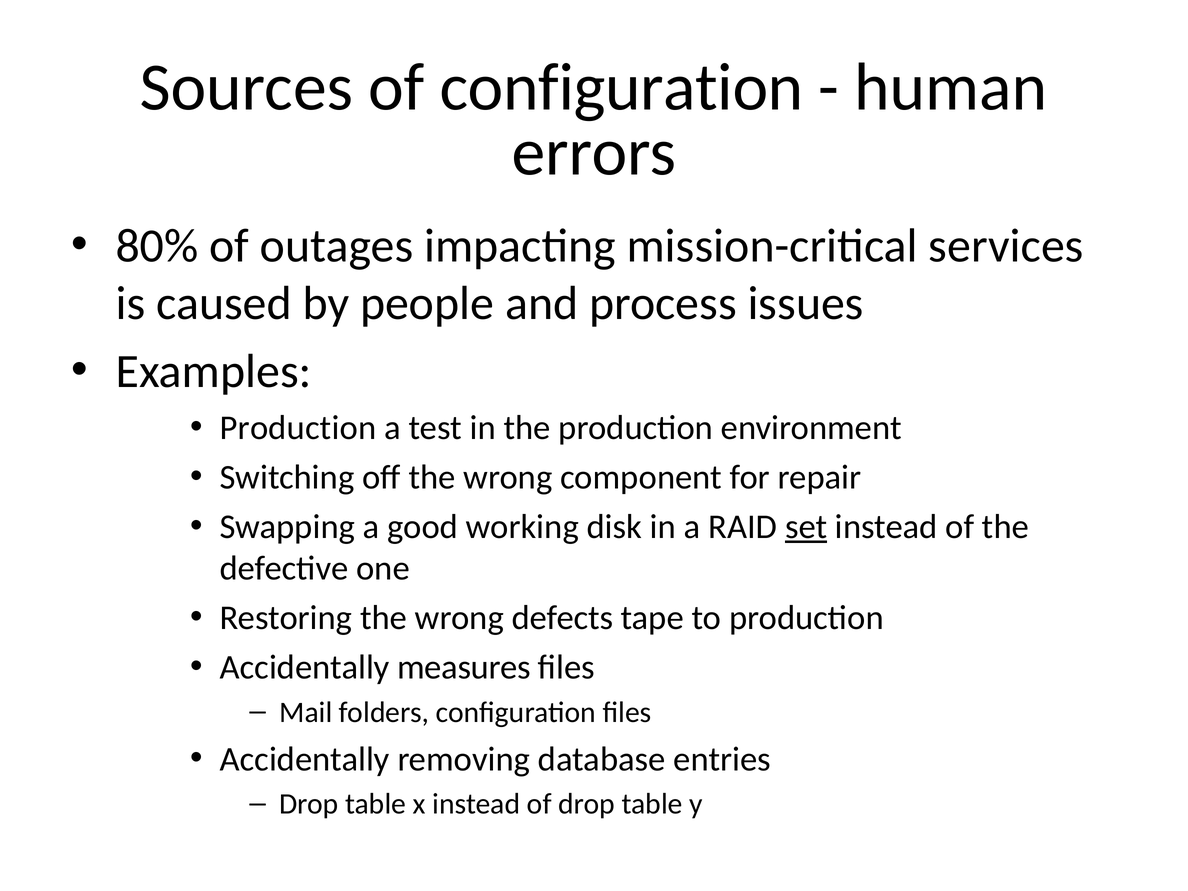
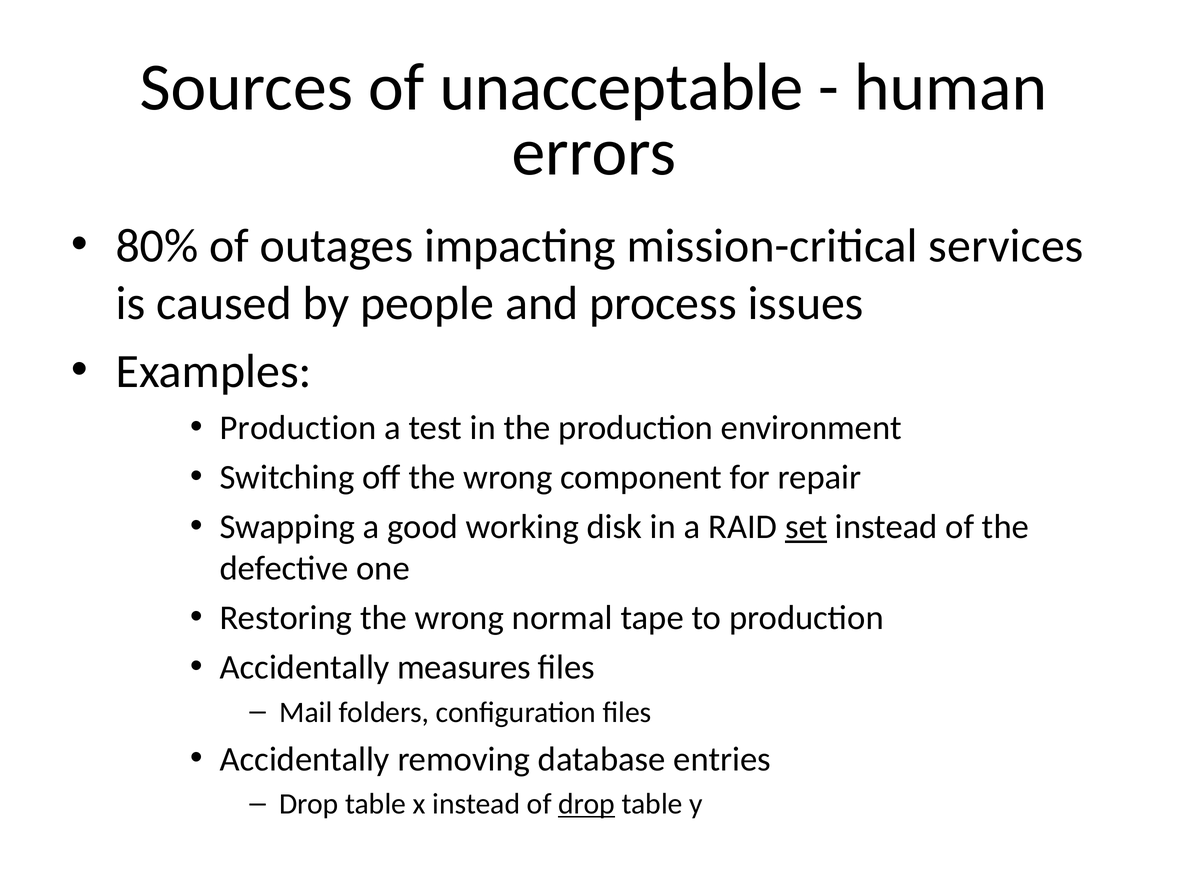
of configuration: configuration -> unacceptable (622, 88)
defects: defects -> normal (562, 618)
drop underline: none -> present (587, 804)
